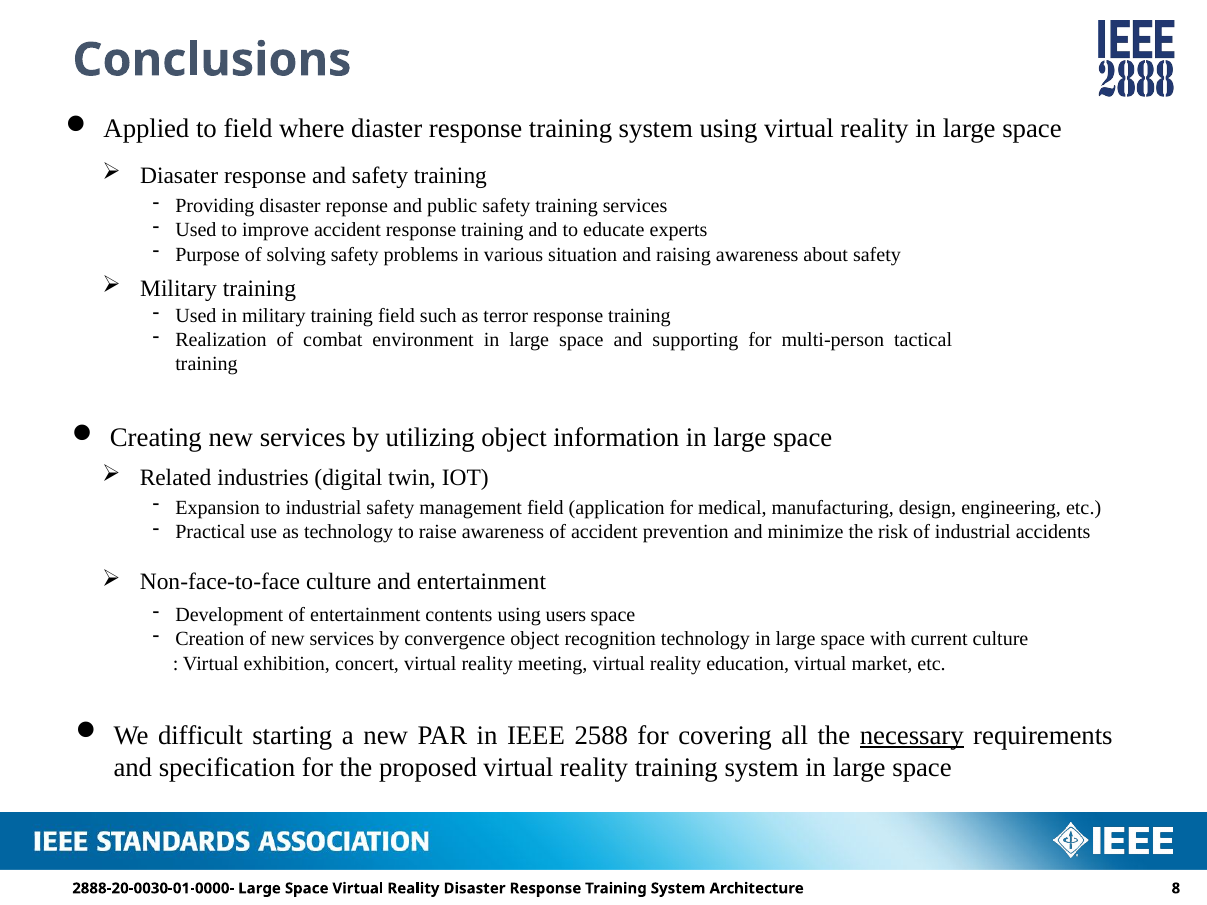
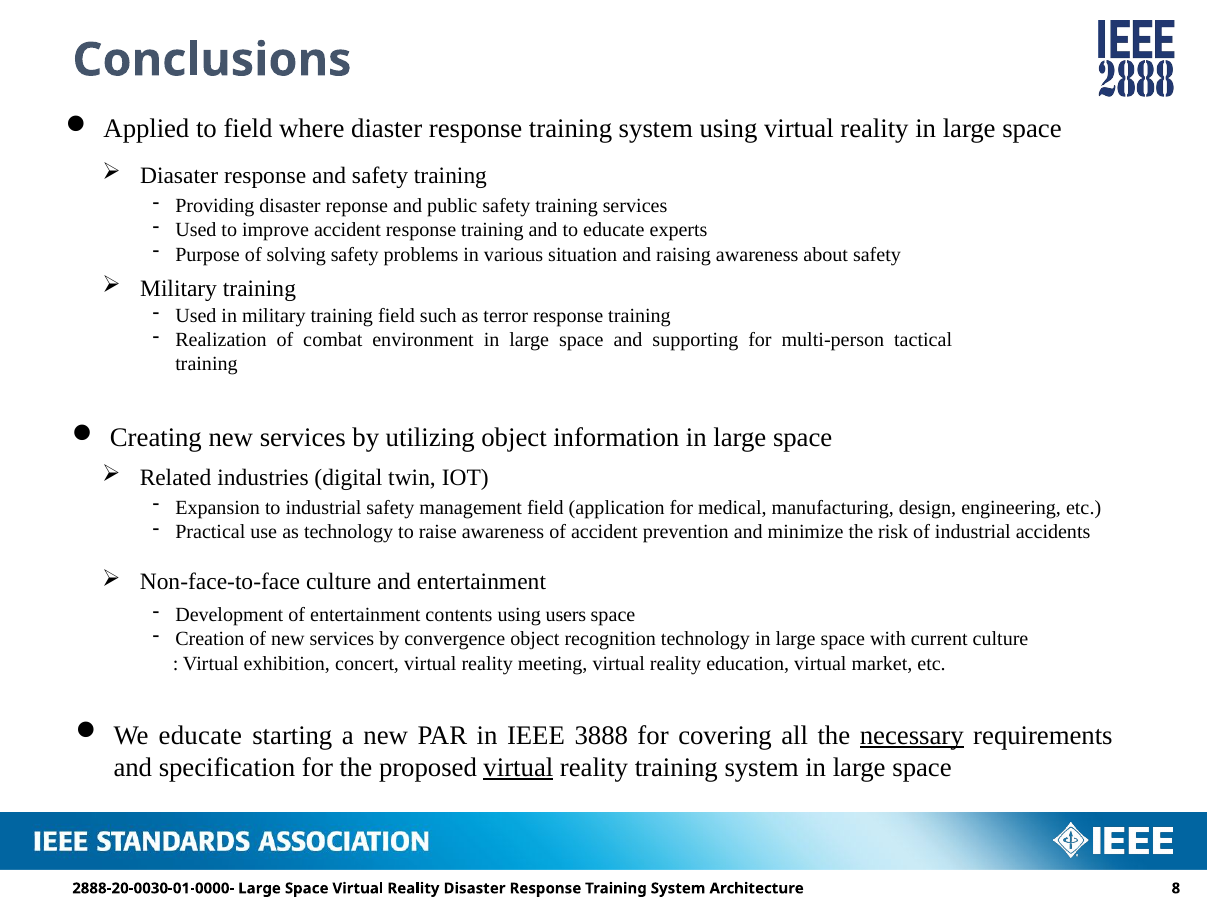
We difficult: difficult -> educate (200, 736)
2588: 2588 -> 3888 (601, 736)
virtual underline: none -> present (518, 768)
